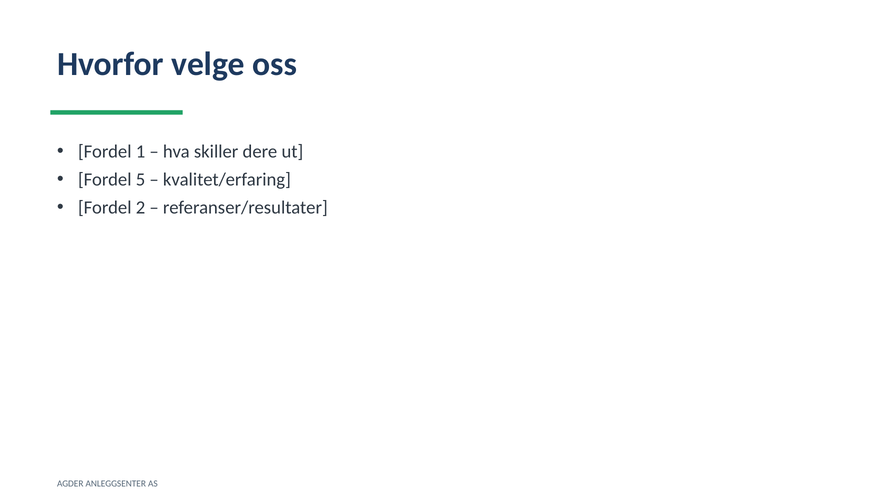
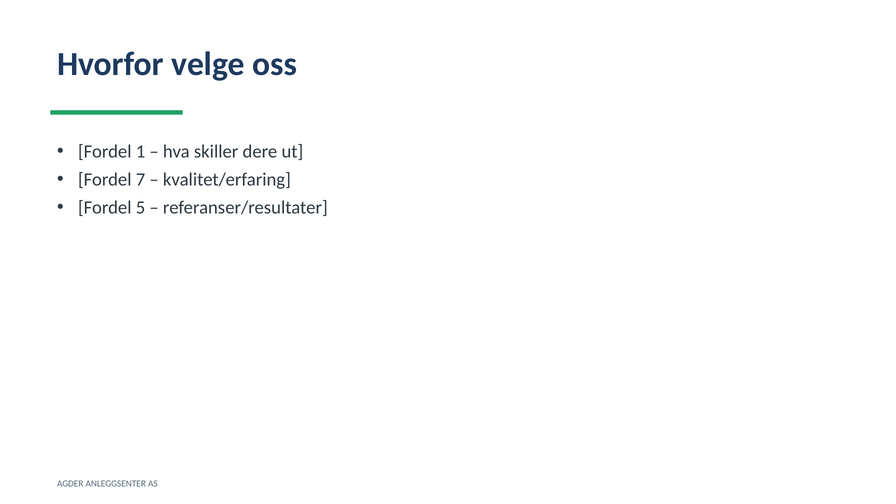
5: 5 -> 7 (141, 180)
2: 2 -> 5 (141, 208)
